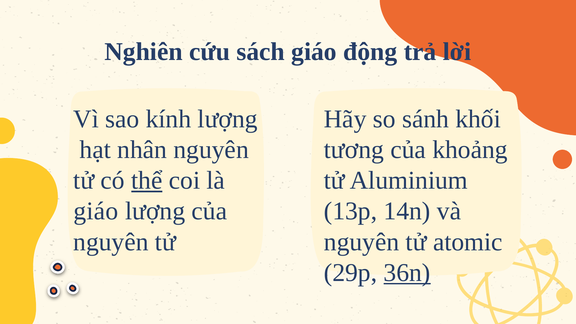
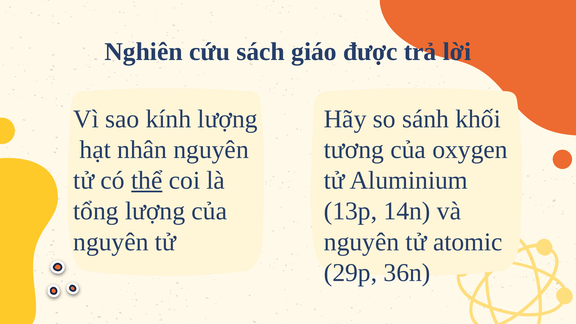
động: động -> được (370, 52)
khoảng: khoảng -> oxygen (470, 150)
giáo: giáo -> tổng (96, 211)
36n underline: present -> none (407, 273)
